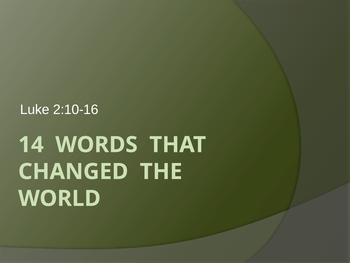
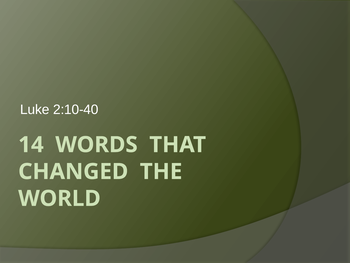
2:10-16: 2:10-16 -> 2:10-40 (76, 109)
